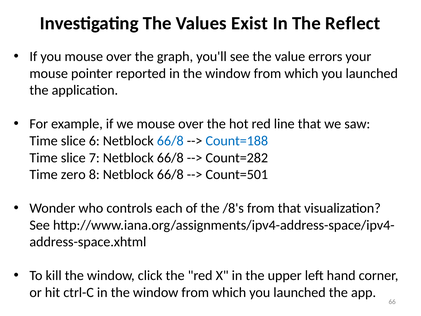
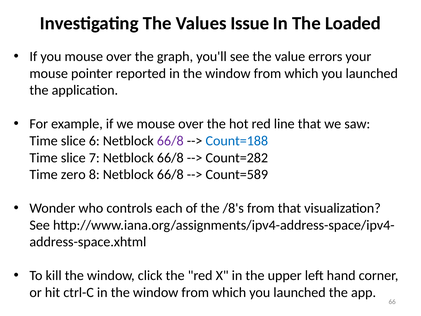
Exist: Exist -> Issue (250, 23)
Reflect: Reflect -> Loaded (353, 23)
66/8 colour: blue -> purple (170, 141)
Count=501: Count=501 -> Count=589 (237, 174)
